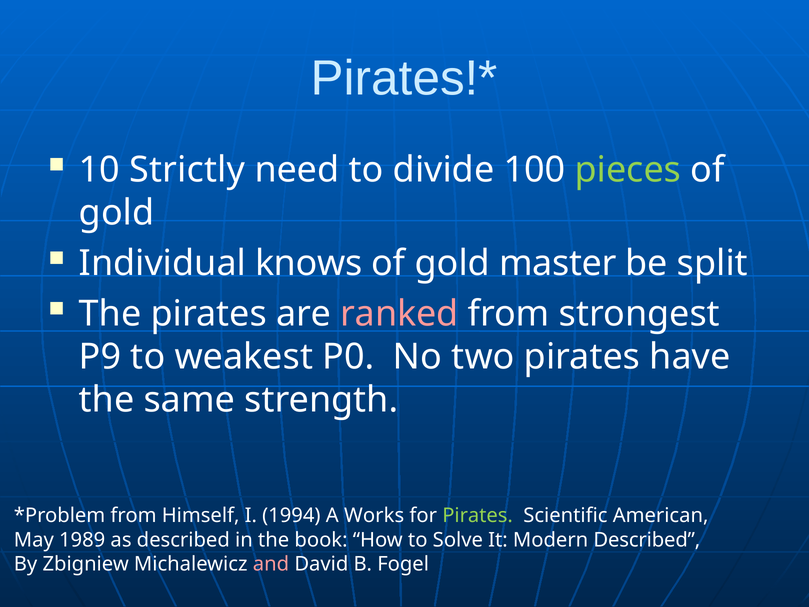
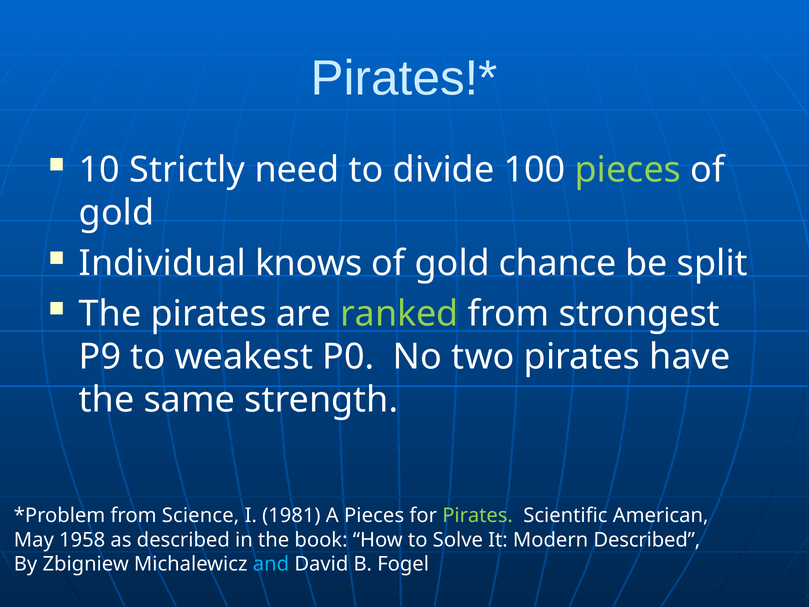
master: master -> chance (558, 263)
ranked colour: pink -> light green (399, 314)
Himself: Himself -> Science (201, 516)
1994: 1994 -> 1981 (291, 516)
A Works: Works -> Pieces (374, 516)
1989: 1989 -> 1958 (82, 540)
and colour: pink -> light blue (271, 564)
